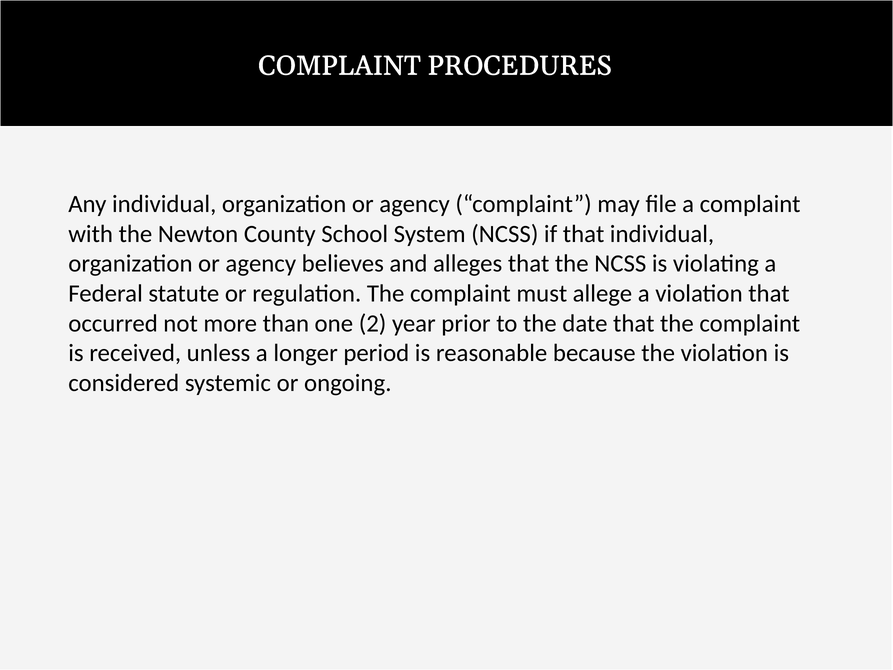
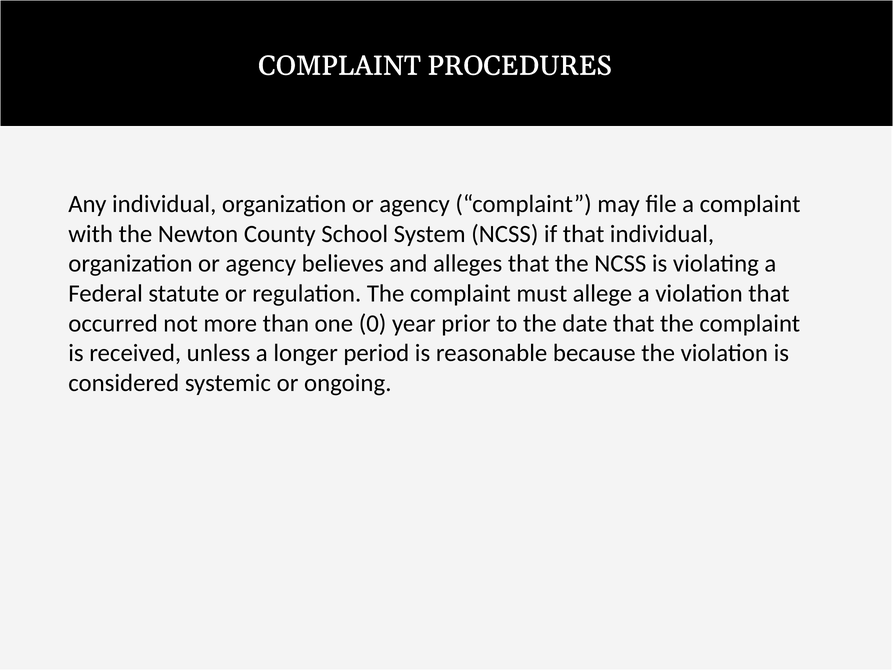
2: 2 -> 0 (373, 323)
